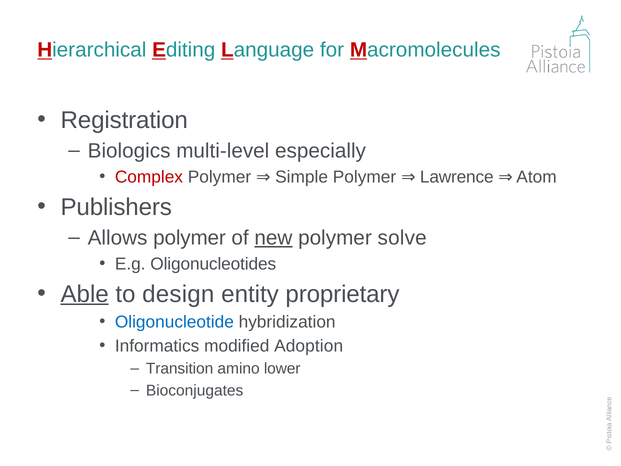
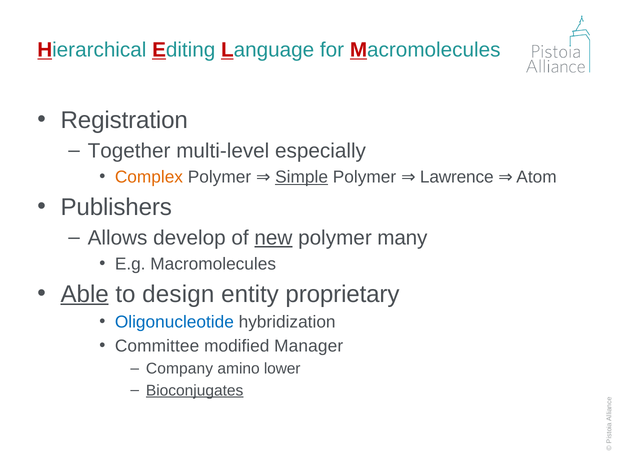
Biologics: Biologics -> Together (129, 151)
Complex colour: red -> orange (149, 177)
Simple underline: none -> present (302, 177)
Allows polymer: polymer -> develop (189, 238)
solve: solve -> many (402, 238)
E.g Oligonucleotides: Oligonucleotides -> Macromolecules (213, 264)
Informatics: Informatics -> Committee (157, 346)
Adoption: Adoption -> Manager (309, 346)
Transition: Transition -> Company (180, 369)
Bioconjugates underline: none -> present (195, 390)
